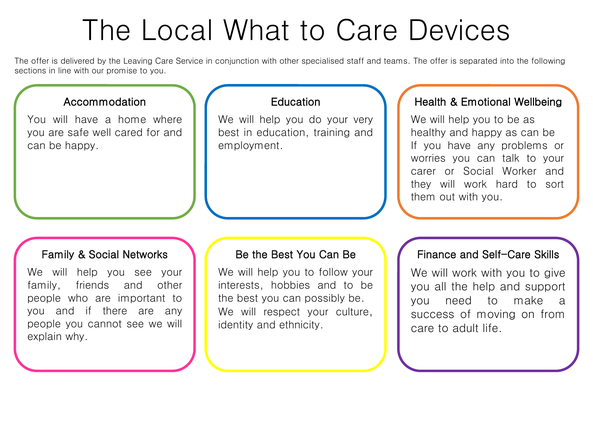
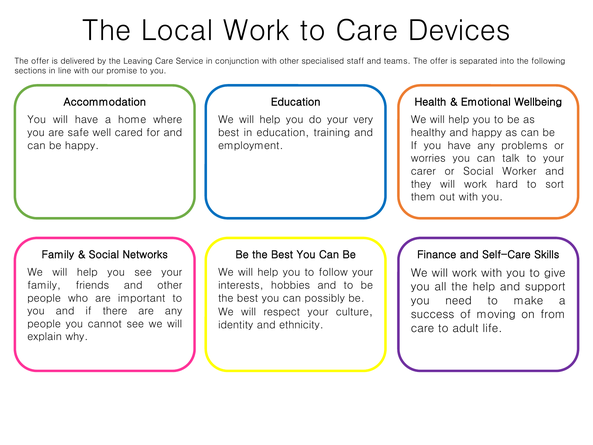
Local What: What -> Work (256, 30)
